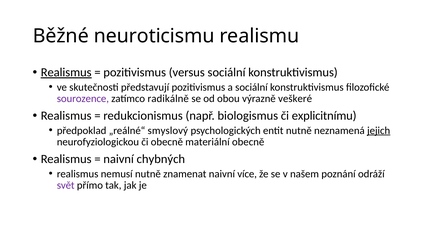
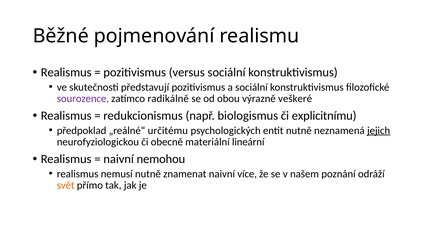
neuroticismu: neuroticismu -> pojmenování (154, 36)
Realismus underline: present -> none (66, 73)
smyslový: smyslový -> určitému (168, 131)
materiální obecně: obecně -> lineární (248, 142)
chybných: chybných -> nemohou (161, 159)
svět colour: purple -> orange (66, 186)
